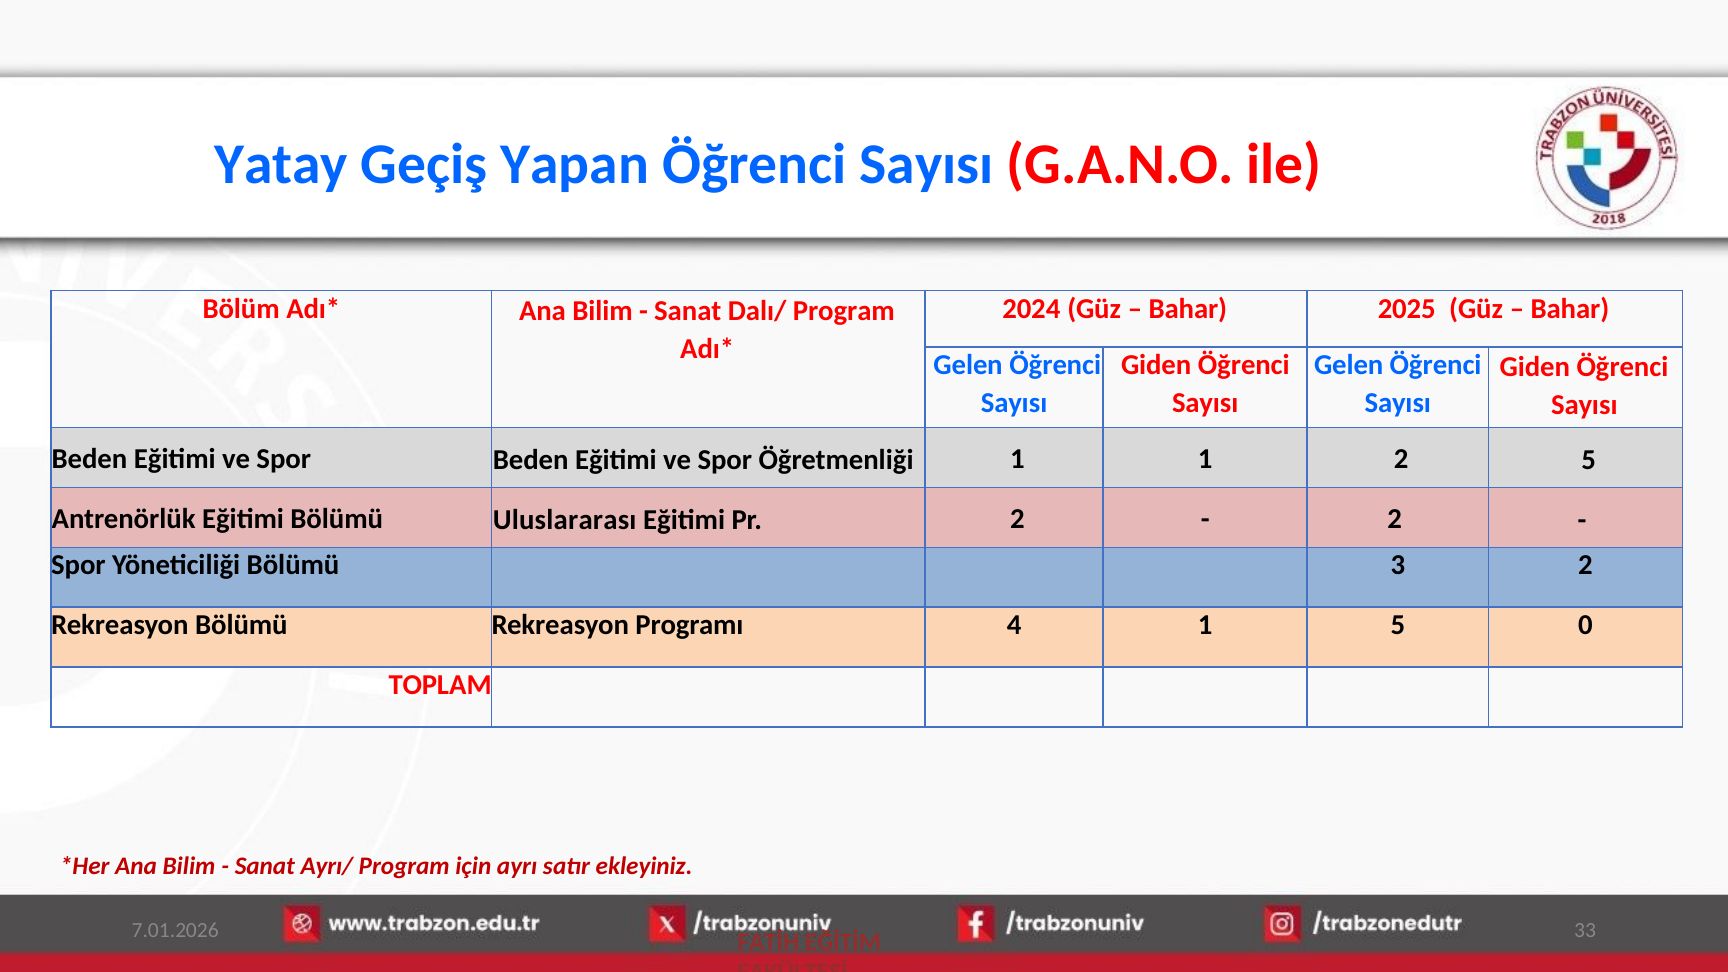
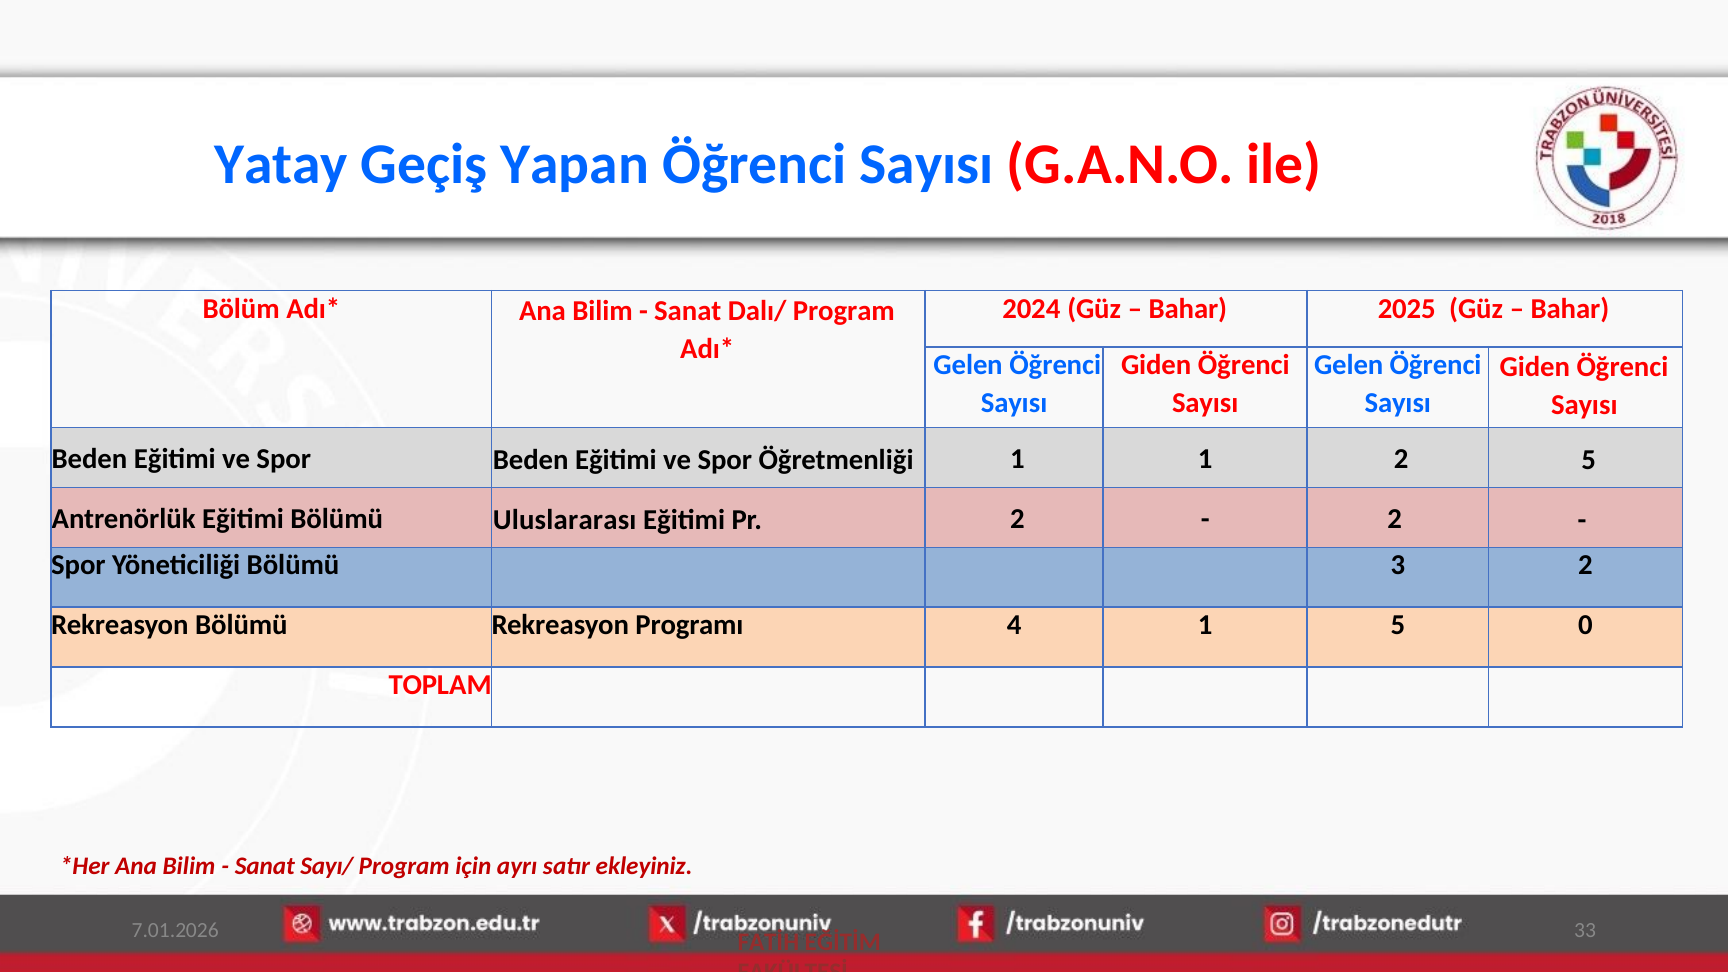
Ayrı/: Ayrı/ -> Sayı/ (327, 866)
